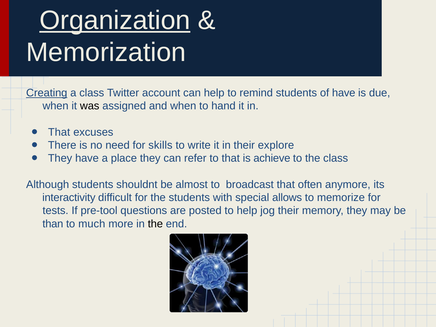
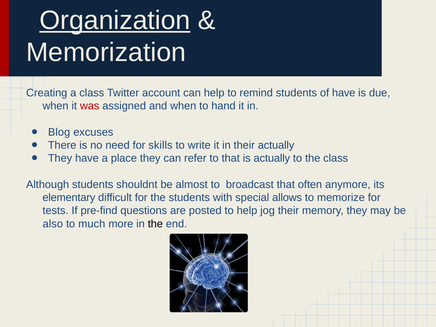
Creating underline: present -> none (47, 93)
was colour: black -> red (90, 106)
That: That -> Blog (59, 132)
their explore: explore -> actually (276, 145)
is achieve: achieve -> actually (272, 158)
interactivity: interactivity -> elementary (69, 198)
pre-tool: pre-tool -> pre-find (99, 211)
than: than -> also (53, 224)
